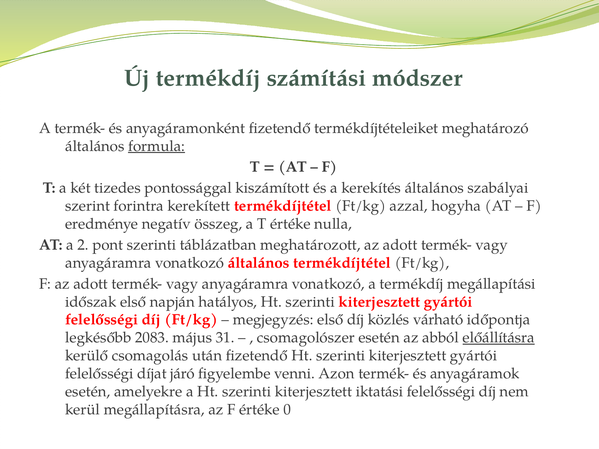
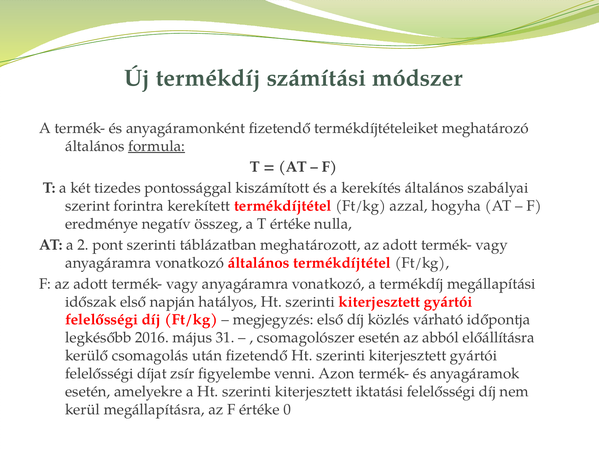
2083: 2083 -> 2016 (152, 338)
előállításra underline: present -> none (499, 338)
járó: járó -> zsír (182, 374)
